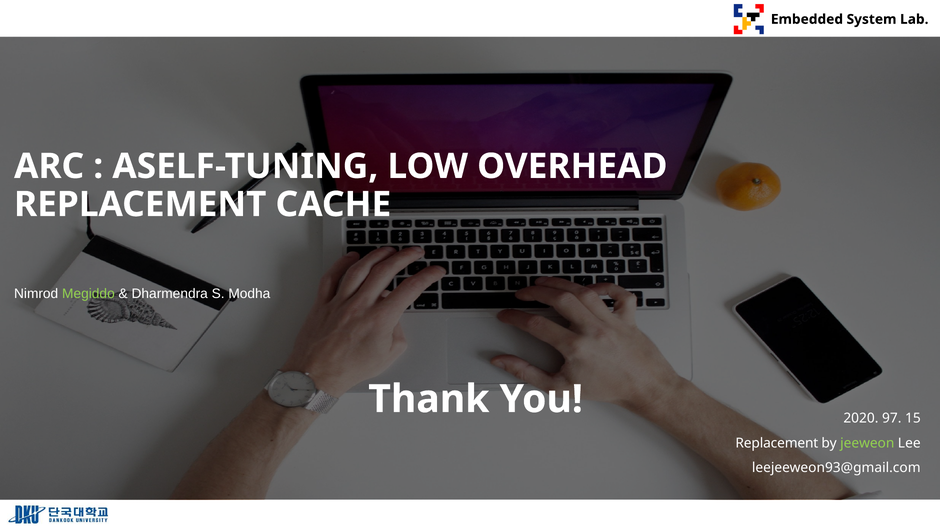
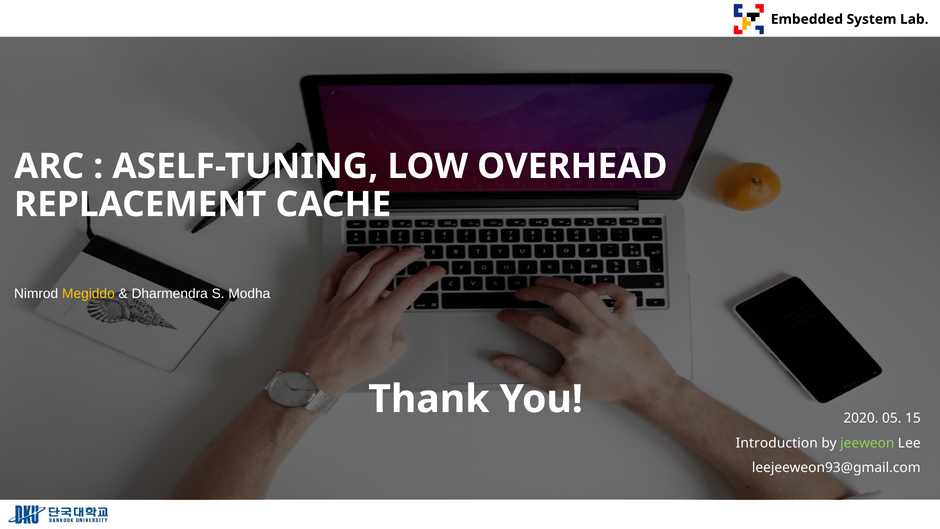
Megiddo colour: light green -> yellow (88, 293)
97: 97 -> 05 (892, 418)
Replacement: Replacement -> Introduction (777, 443)
